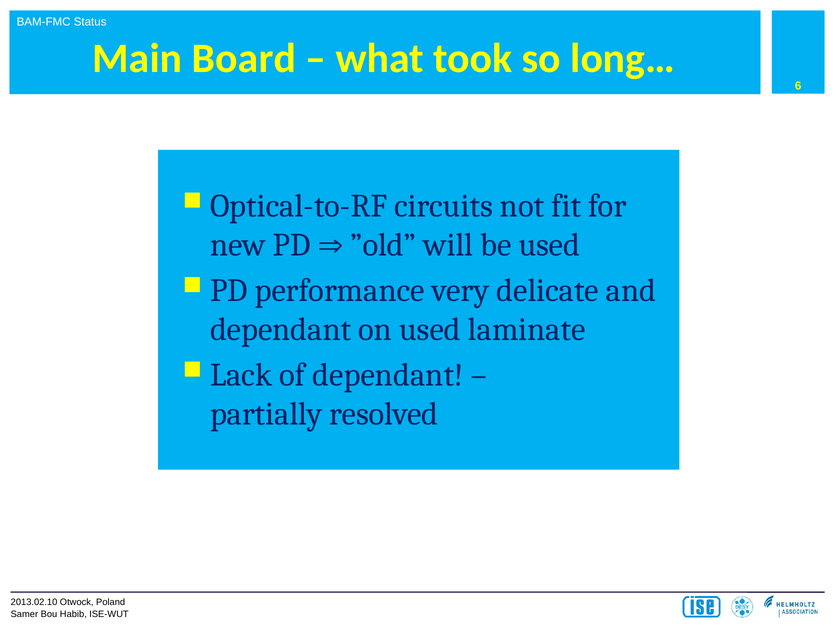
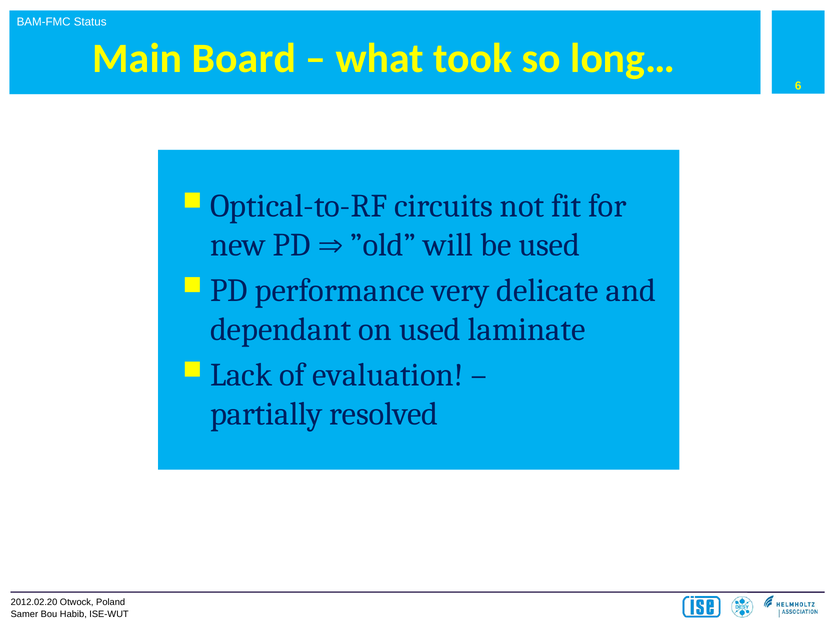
of dependant: dependant -> evaluation (388, 375)
2013.02.10: 2013.02.10 -> 2012.02.20 (34, 602)
